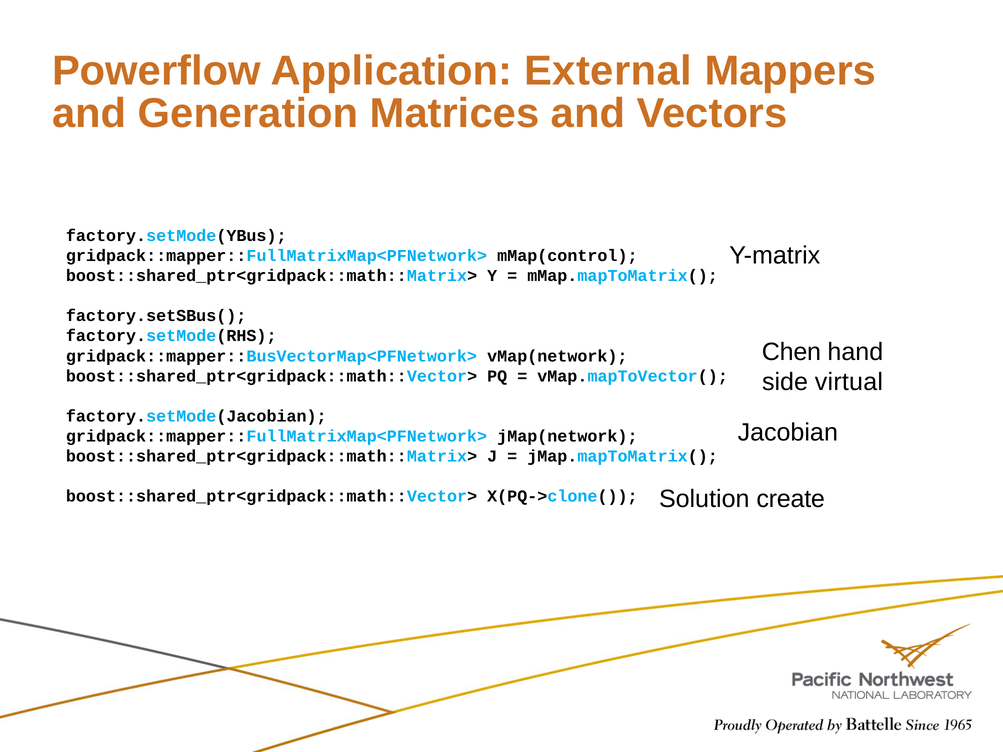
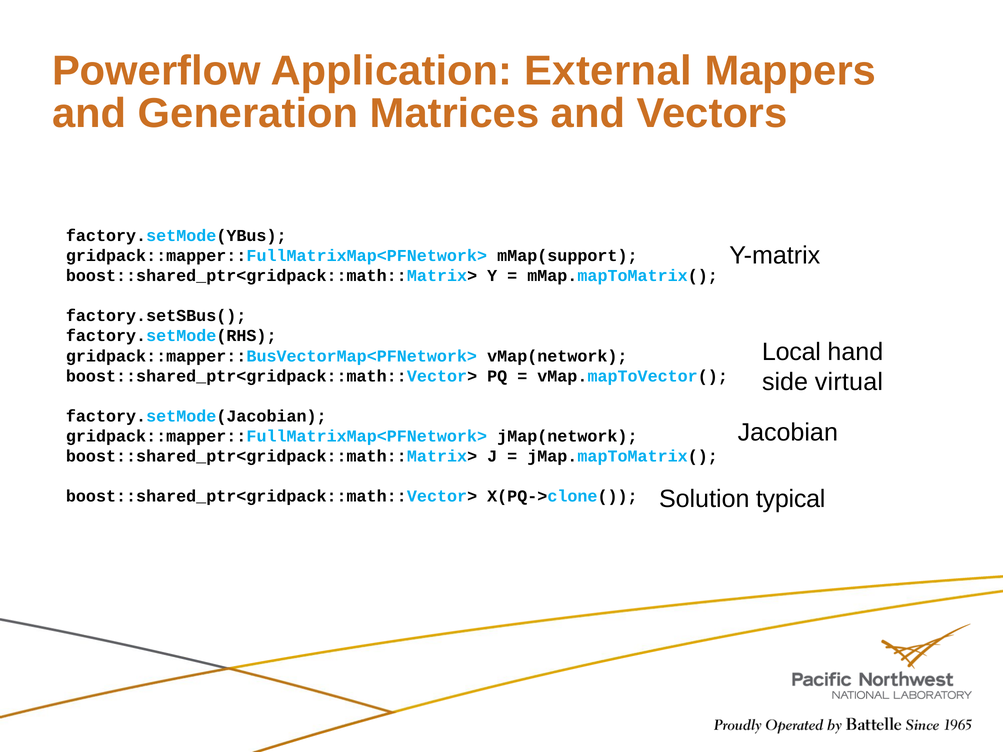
mMap(control: mMap(control -> mMap(support (567, 256)
Chen: Chen -> Local (791, 352)
create: create -> typical (791, 499)
